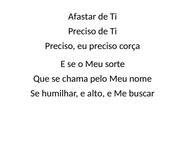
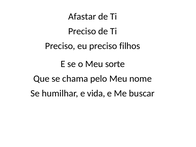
corça: corça -> filhos (130, 46)
alto: alto -> vida (96, 93)
